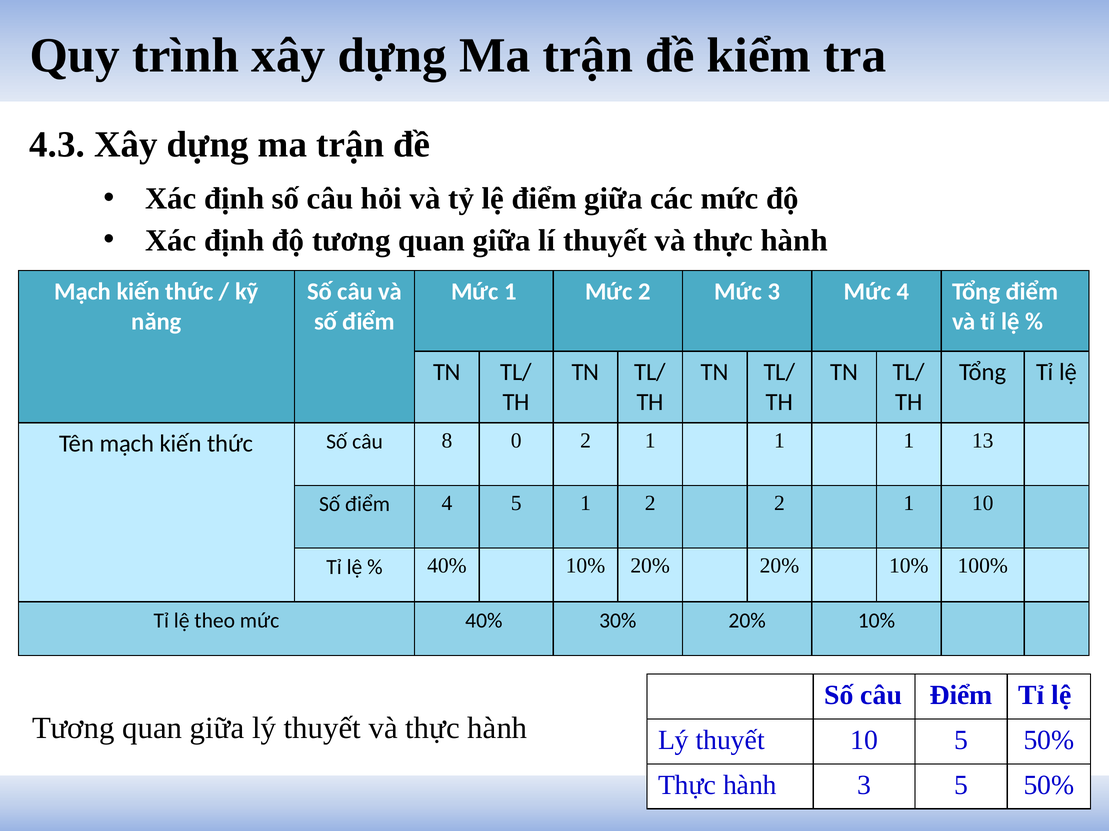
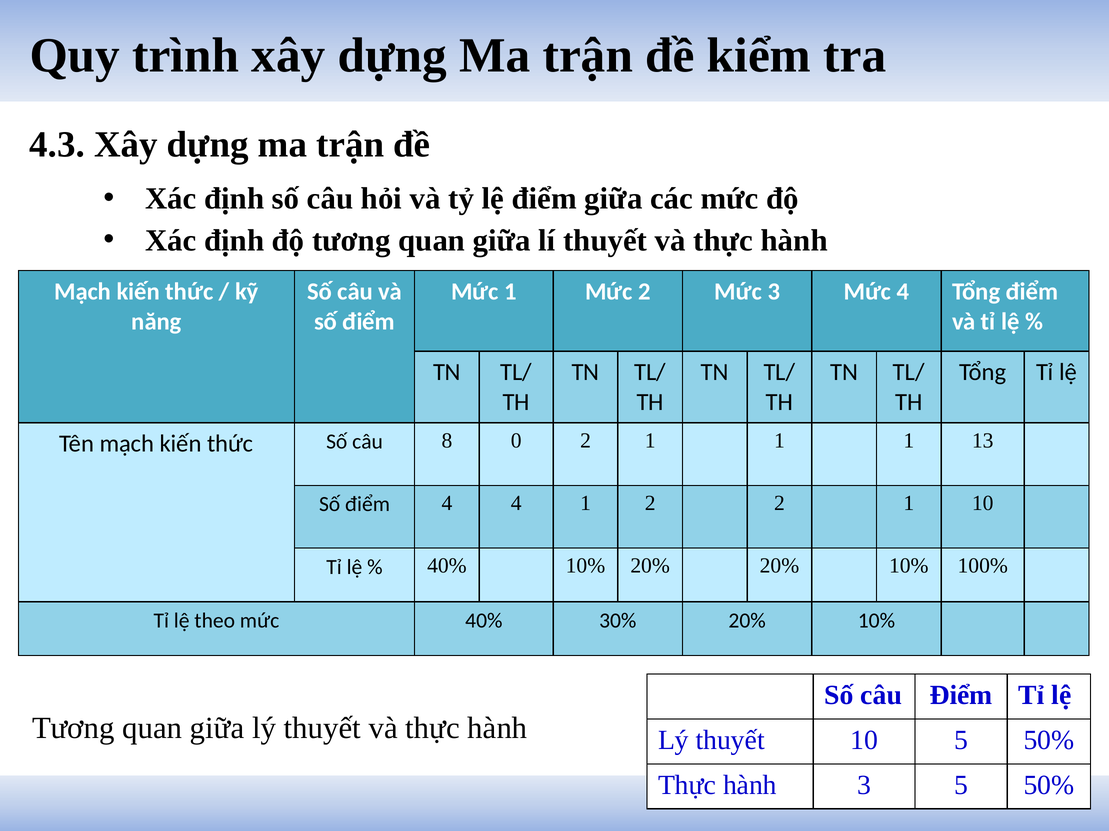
4 5: 5 -> 4 (516, 504)
